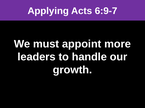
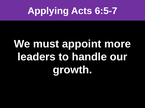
6:9-7: 6:9-7 -> 6:5-7 (106, 11)
